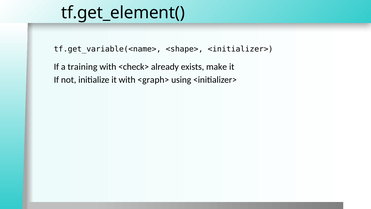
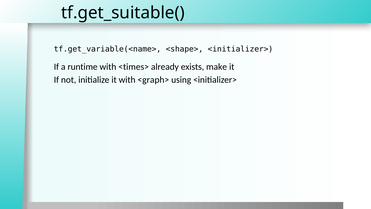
tf.get_element(: tf.get_element( -> tf.get_suitable( (123, 13)
training: training -> runtime (83, 67)
<check>: <check> -> <times> (134, 67)
